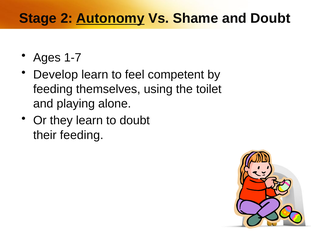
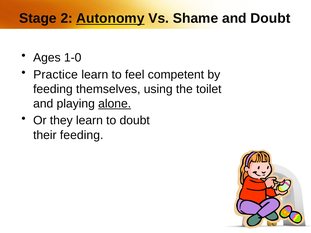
1-7: 1-7 -> 1-0 (73, 58)
Develop: Develop -> Practice (56, 75)
alone underline: none -> present (115, 104)
